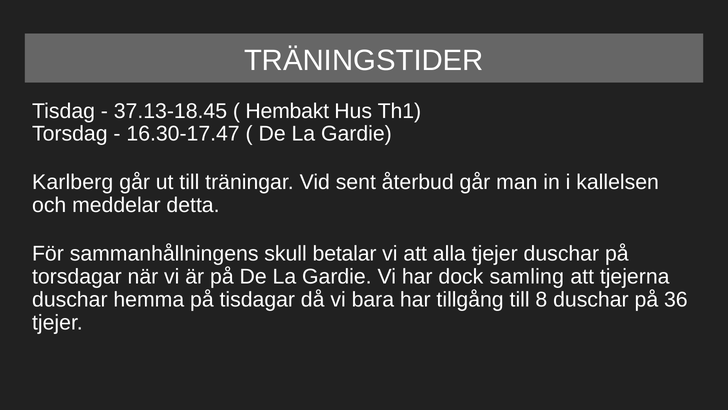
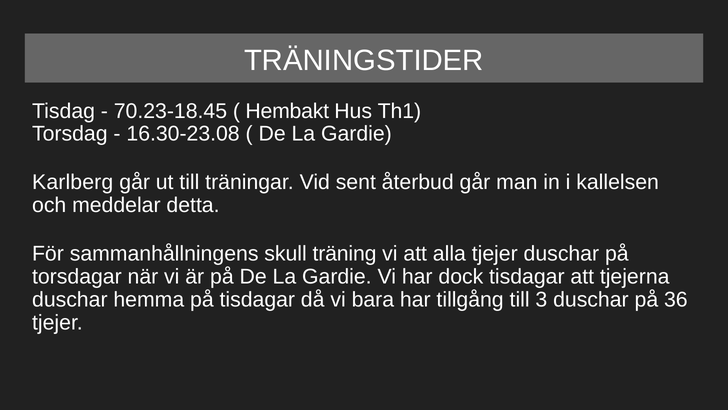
37.13-18.45: 37.13-18.45 -> 70.23-18.45 (170, 111)
16.30-17.47: 16.30-17.47 -> 16.30-23.08 (183, 134)
betalar: betalar -> träning (345, 254)
dock samling: samling -> tisdagar (527, 276)
8: 8 -> 3 (541, 299)
